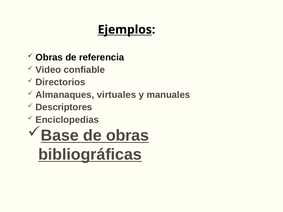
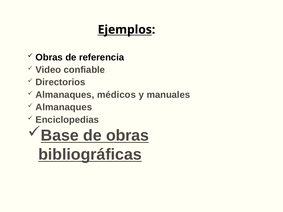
virtuales: virtuales -> médicos (116, 95)
Descriptores: Descriptores -> Almanaques (64, 107)
